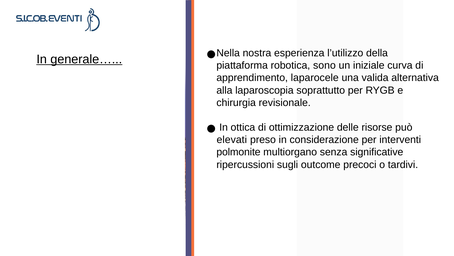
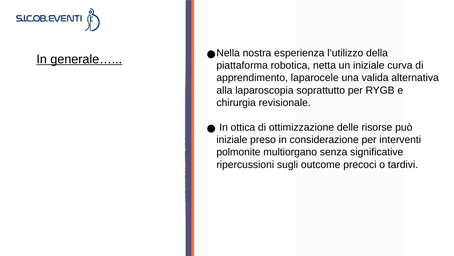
sono: sono -> netta (324, 65)
elevati: elevati -> iniziale (232, 140)
